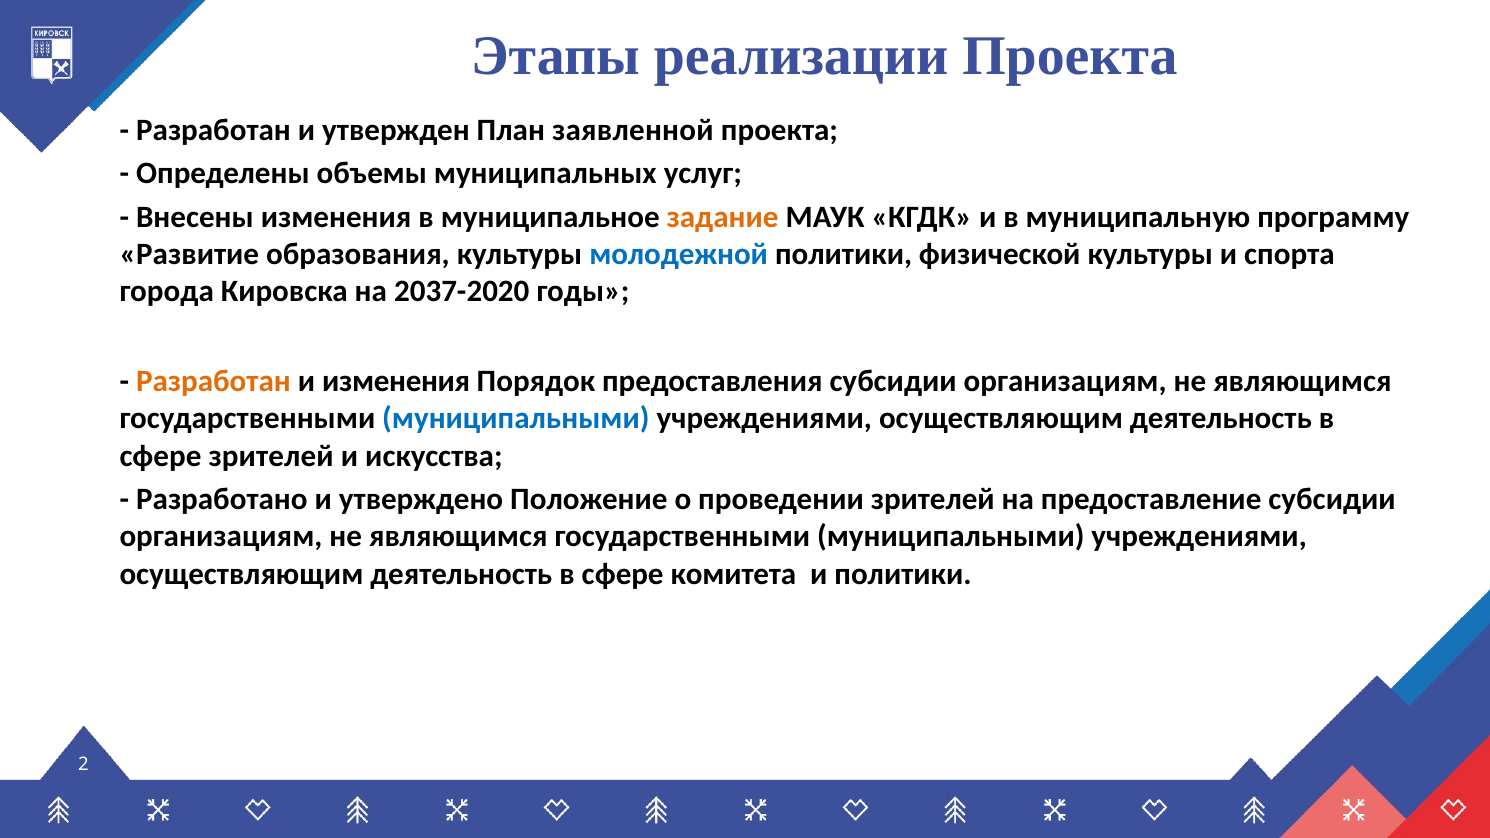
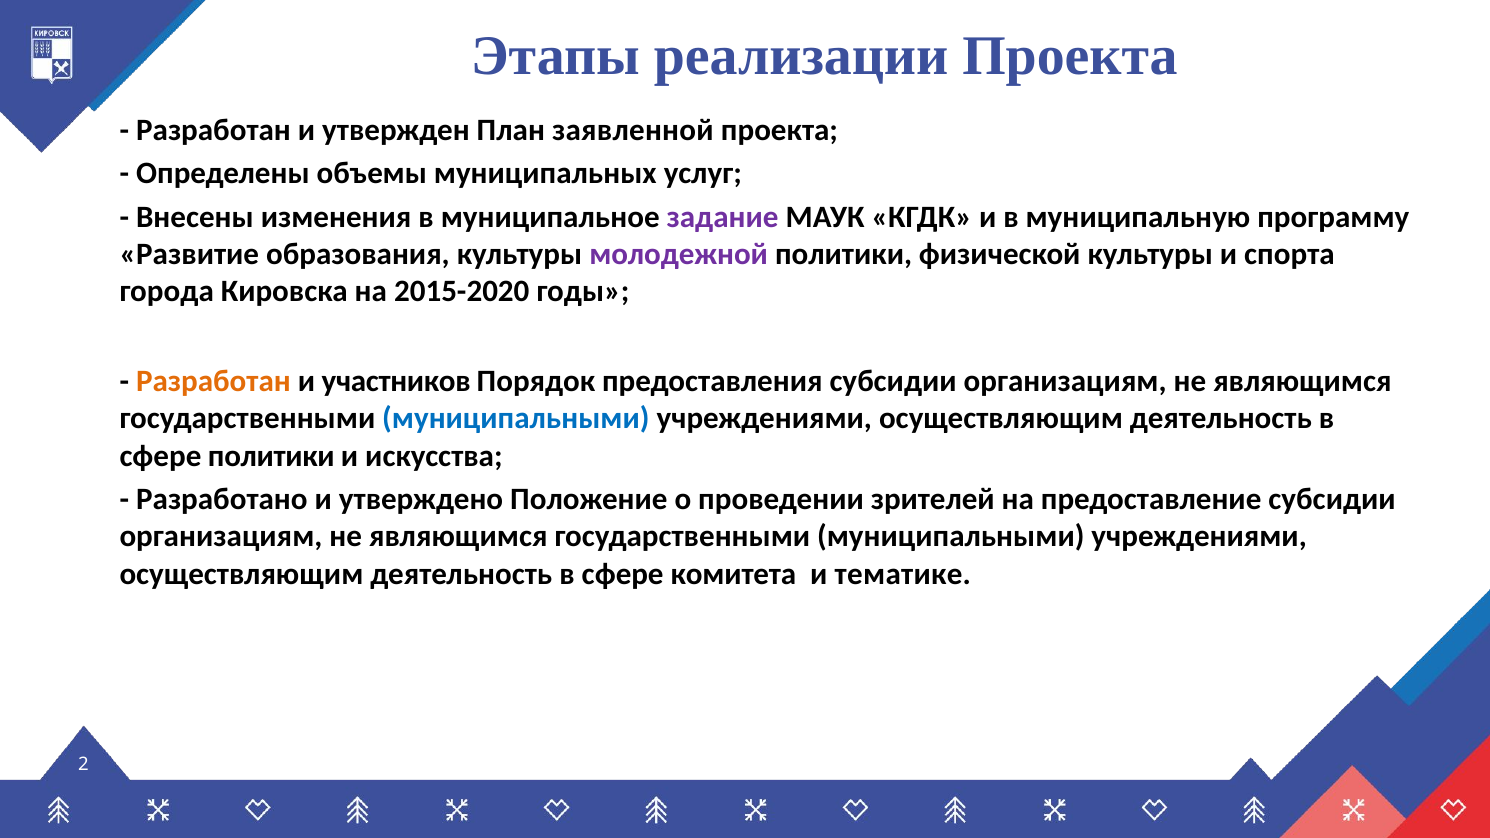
задание colour: orange -> purple (723, 217)
молодежной colour: blue -> purple (679, 254)
2037-2020: 2037-2020 -> 2015-2020 (462, 291)
и изменения: изменения -> участников (396, 381)
сфере зрителей: зрителей -> политики (271, 456)
и политики: политики -> тематике (903, 574)
